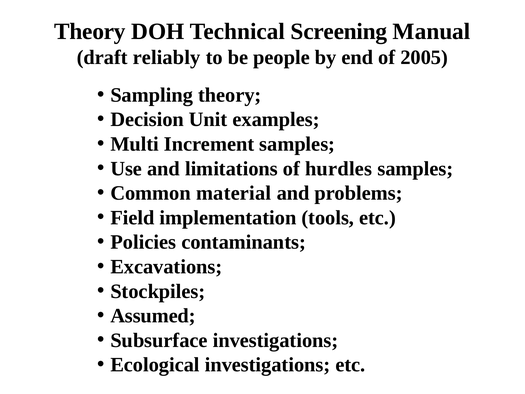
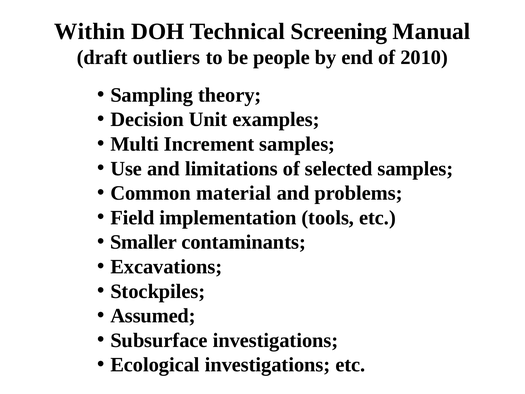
Theory: Theory -> Within (90, 31)
reliably: reliably -> outliers (167, 57)
2005: 2005 -> 2010 (424, 57)
hurdles: hurdles -> selected (339, 169)
Policies: Policies -> Smaller (143, 242)
